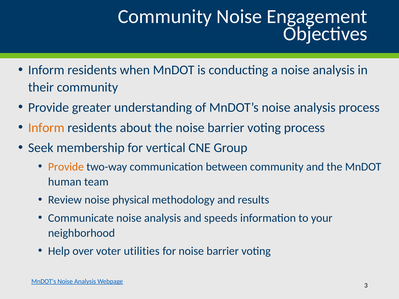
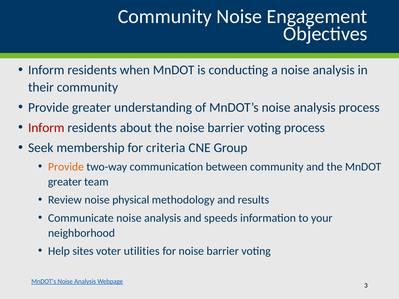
Inform colour: orange -> red (46, 128)
vertical: vertical -> criteria (166, 148)
human: human -> greater (65, 182)
over: over -> sites (83, 251)
